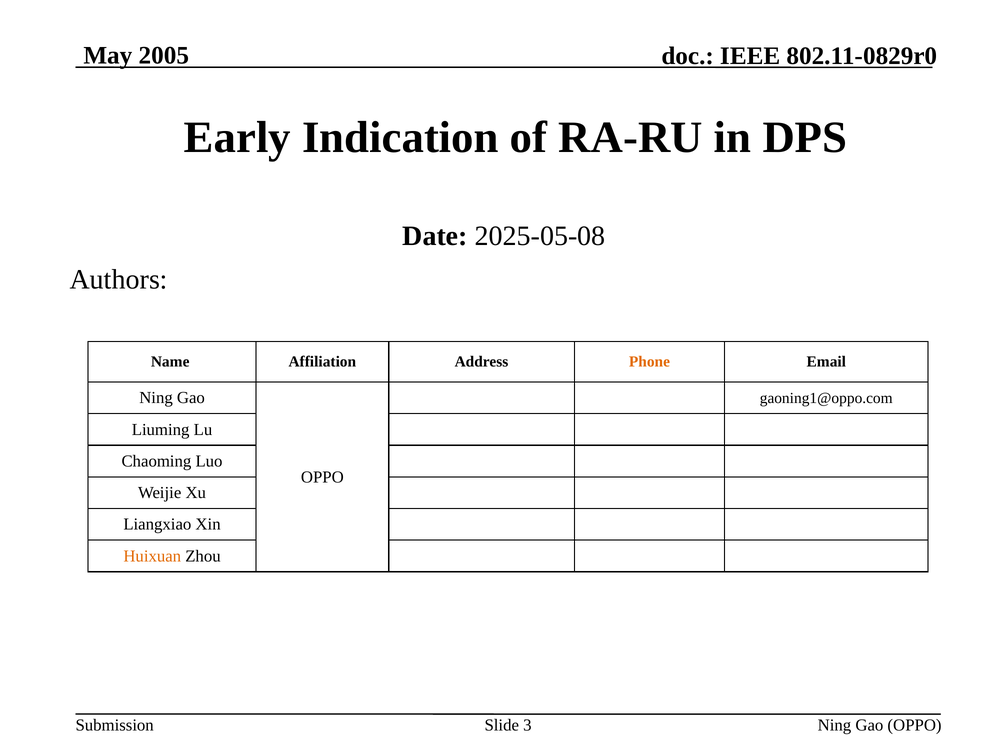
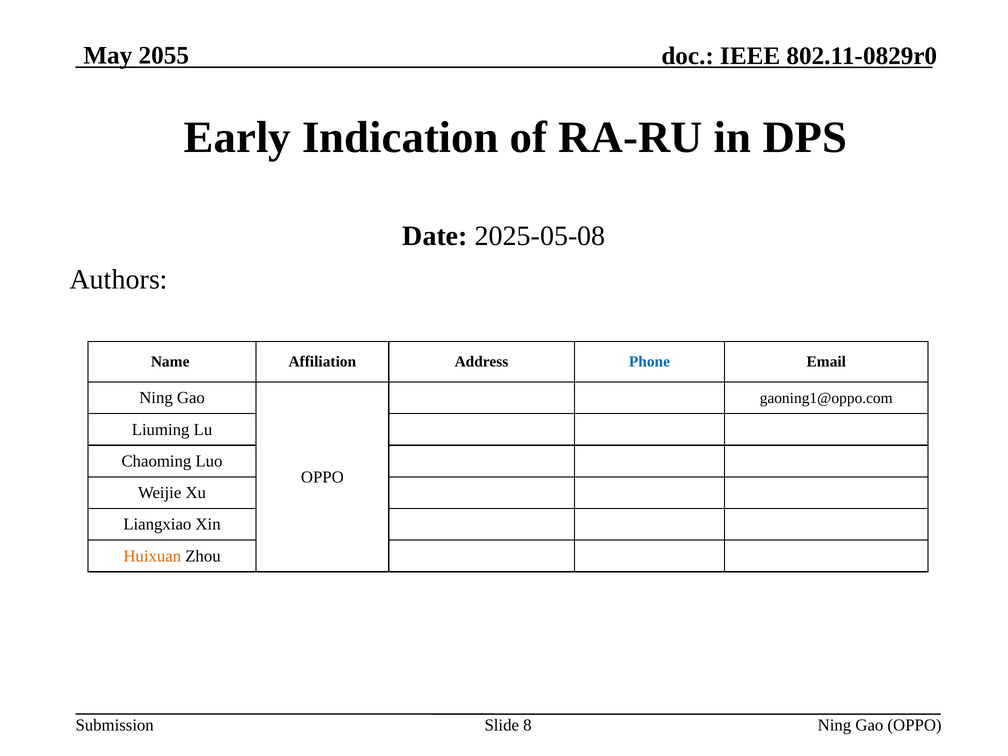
2005: 2005 -> 2055 (164, 55)
Phone colour: orange -> blue (649, 362)
3: 3 -> 8 (527, 725)
